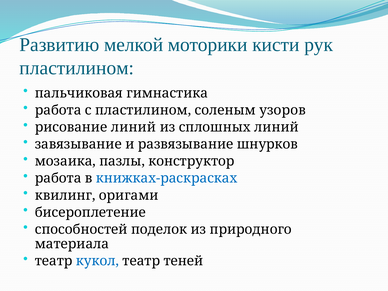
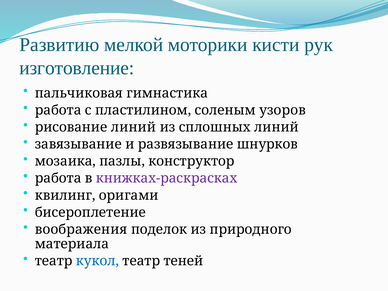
пластилином: пластилином -> изготовление (77, 68)
книжках-раскрасках colour: blue -> purple (167, 178)
способностей: способностей -> воображения (81, 229)
